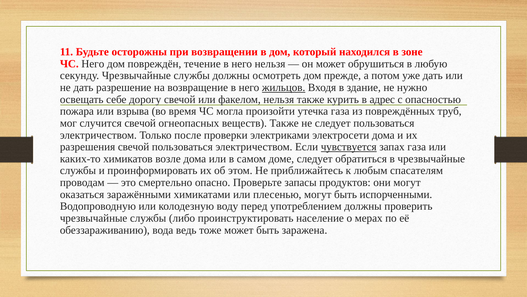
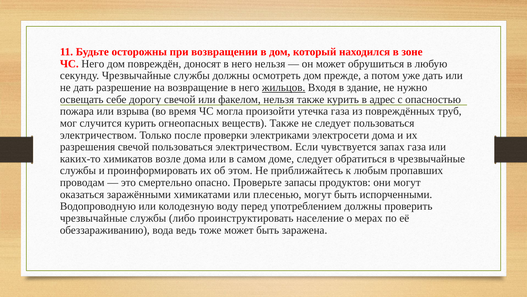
течение: течение -> доносят (202, 64)
случится свечой: свечой -> курить (140, 123)
чувствуется underline: present -> none (349, 147)
спасателям: спасателям -> пропавших (417, 170)
